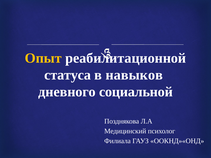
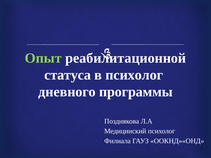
Опыт colour: yellow -> light green (43, 58)
в навыков: навыков -> психолог (134, 75)
социальной: социальной -> программы (136, 92)
